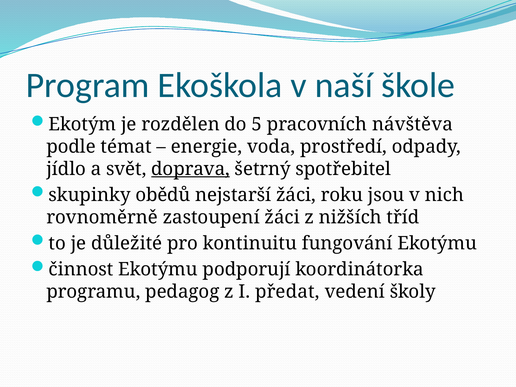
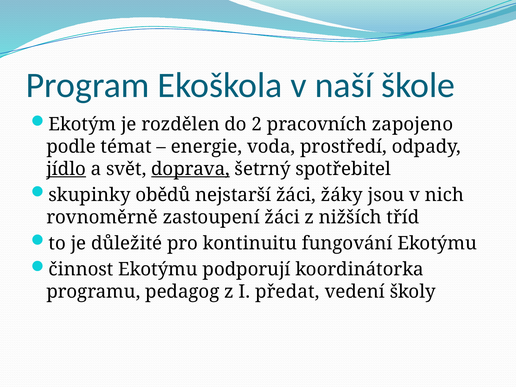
5: 5 -> 2 (257, 124)
návštěva: návštěva -> zapojeno (412, 124)
jídlo underline: none -> present (66, 169)
roku: roku -> žáky (342, 195)
